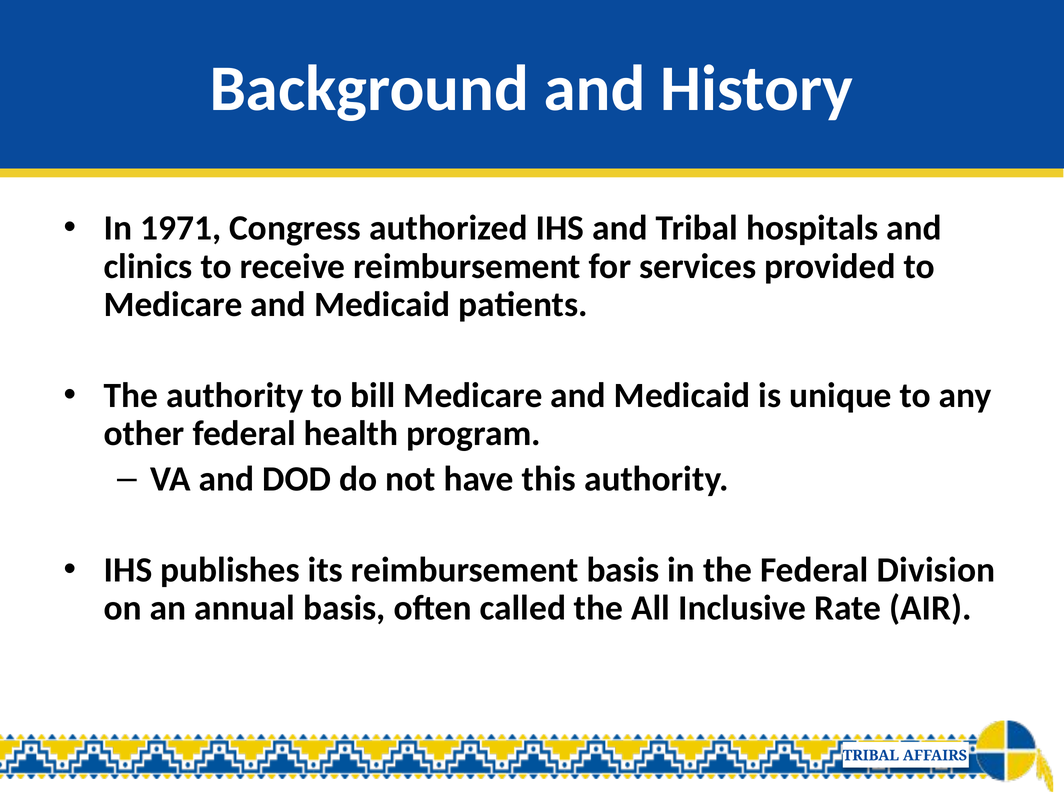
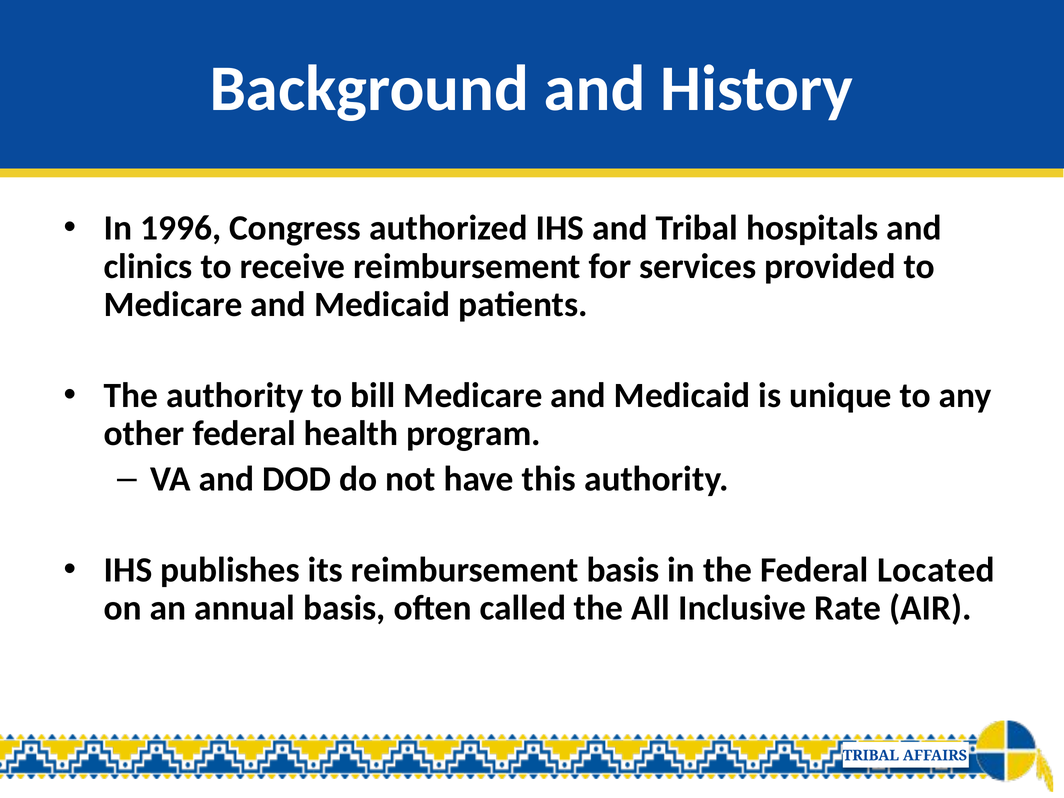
1971: 1971 -> 1996 (181, 228)
Division: Division -> Located (936, 570)
